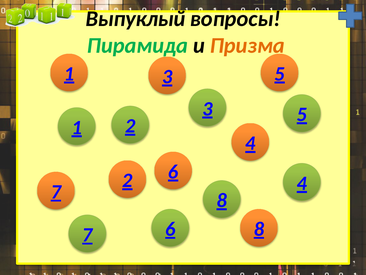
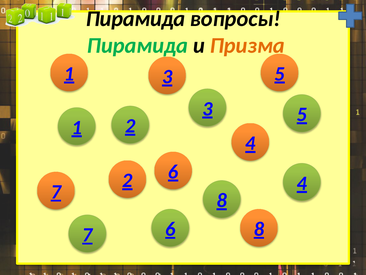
Выпуклый: Выпуклый -> Пирамида (136, 19)
